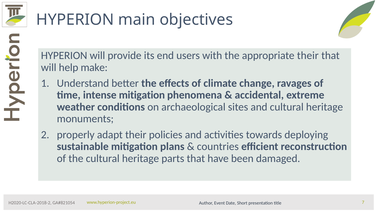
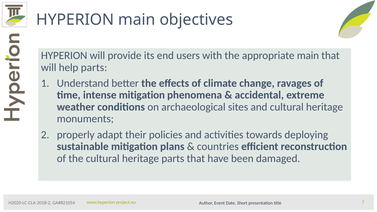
appropriate their: their -> main (308, 56)
help make: make -> parts (94, 67)
